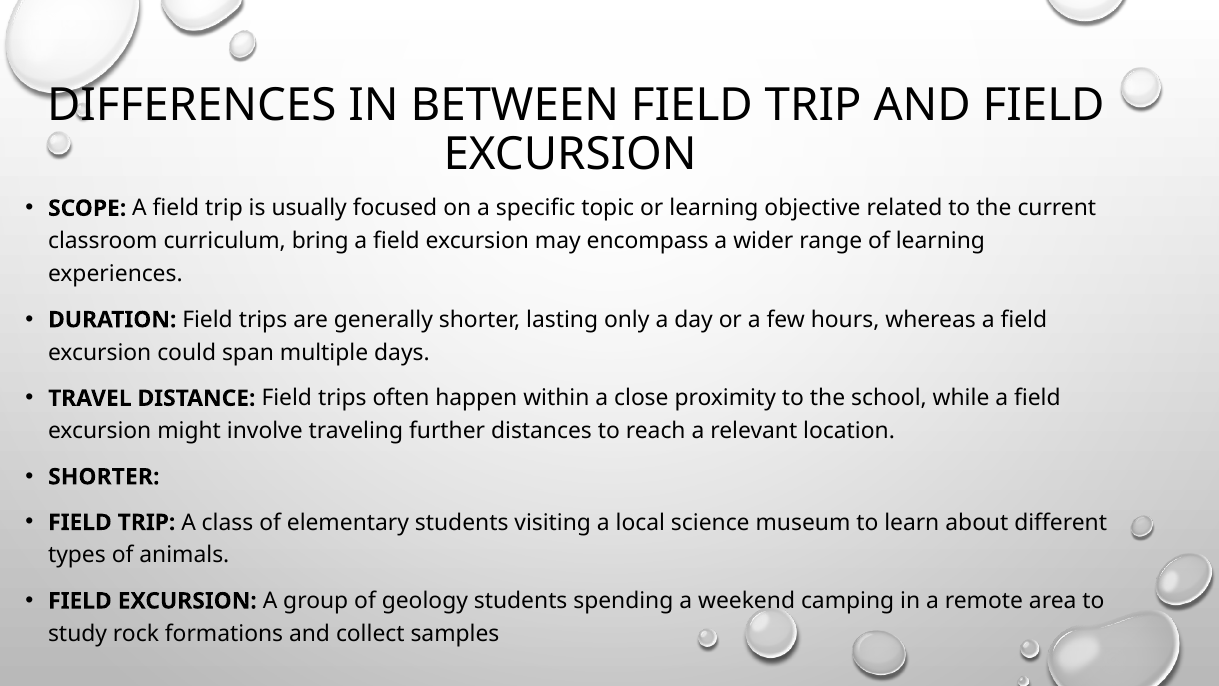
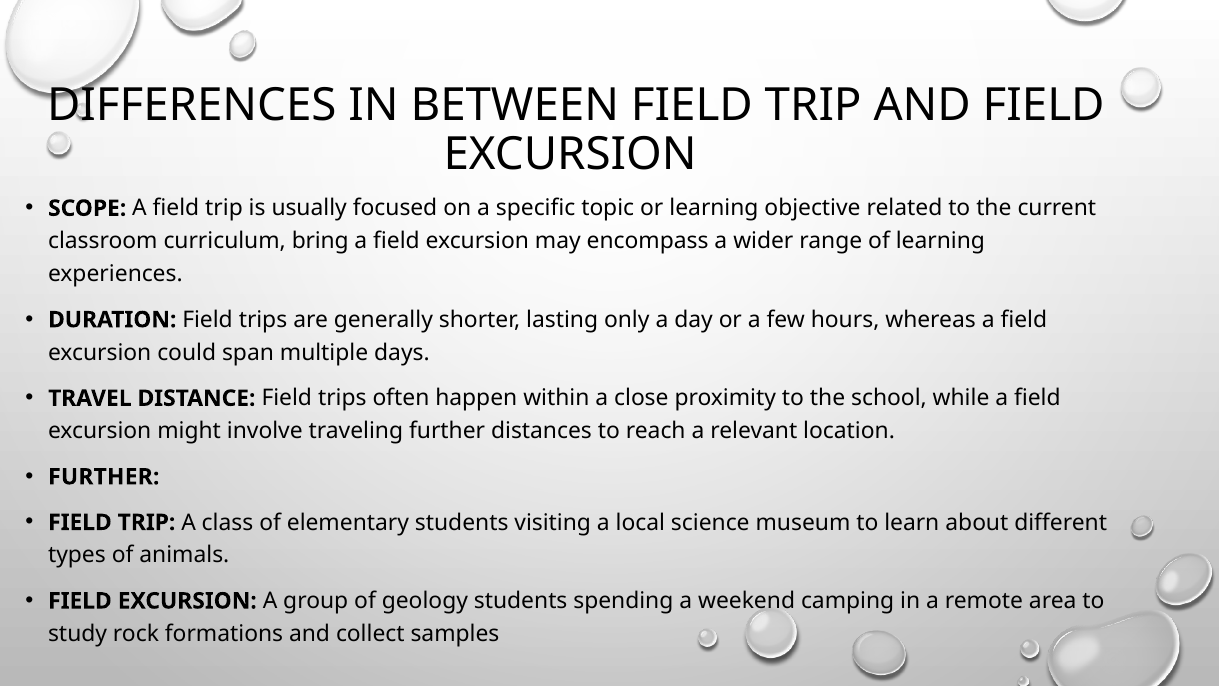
SHORTER: SHORTER -> FURTHER (104, 477)
